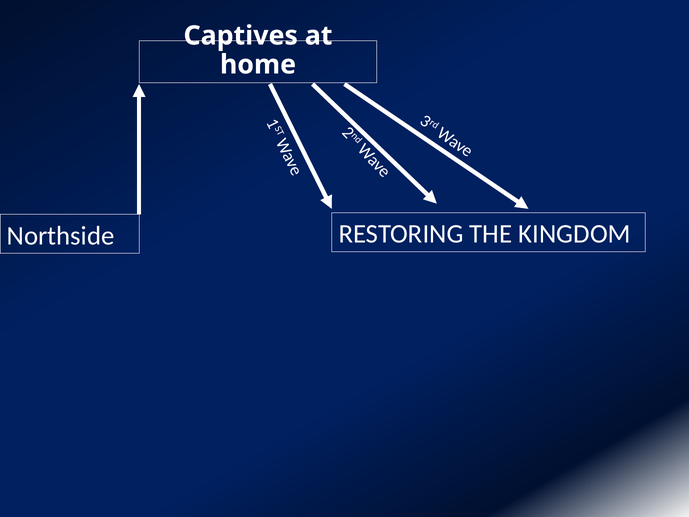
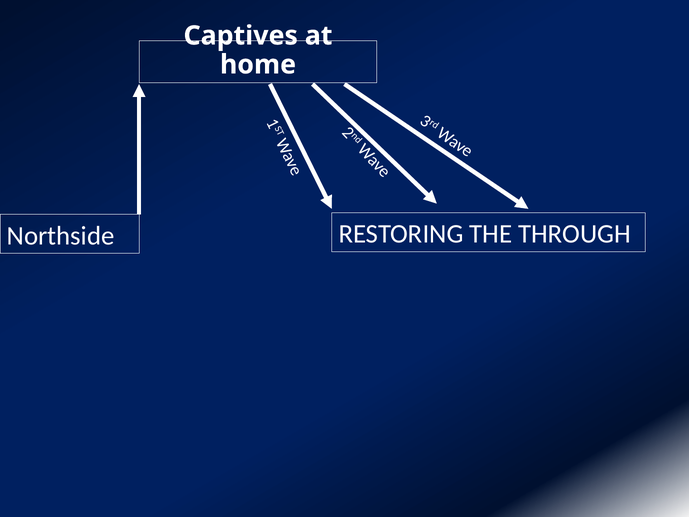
KINGDOM: KINGDOM -> THROUGH (575, 234)
